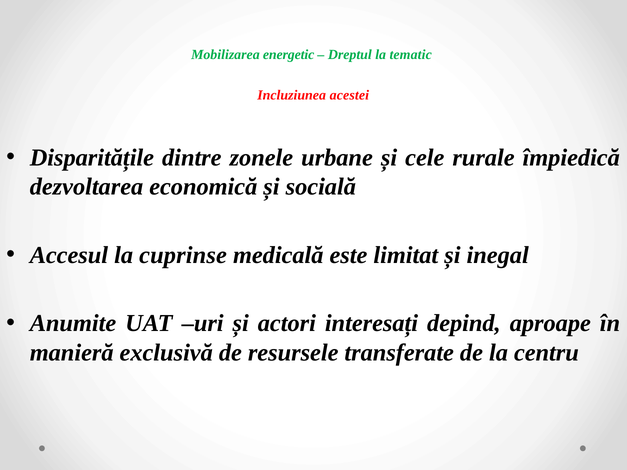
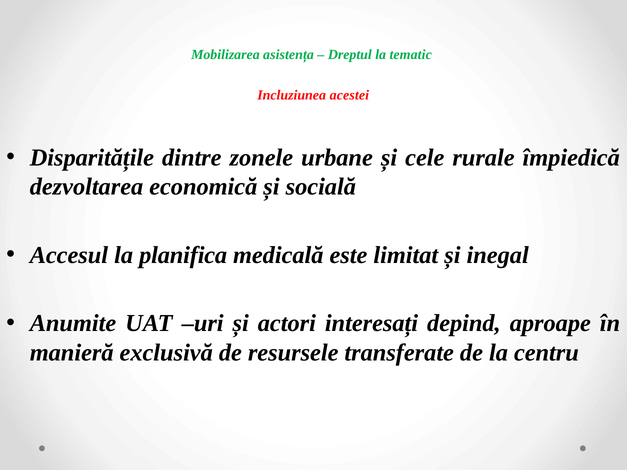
energetic: energetic -> asistența (289, 55)
cuprinse: cuprinse -> planifica (183, 255)
